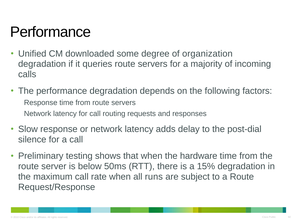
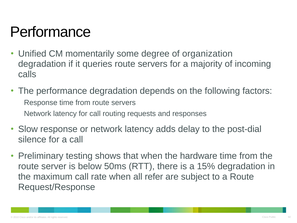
downloaded: downloaded -> momentarily (90, 54)
runs: runs -> refer (154, 176)
